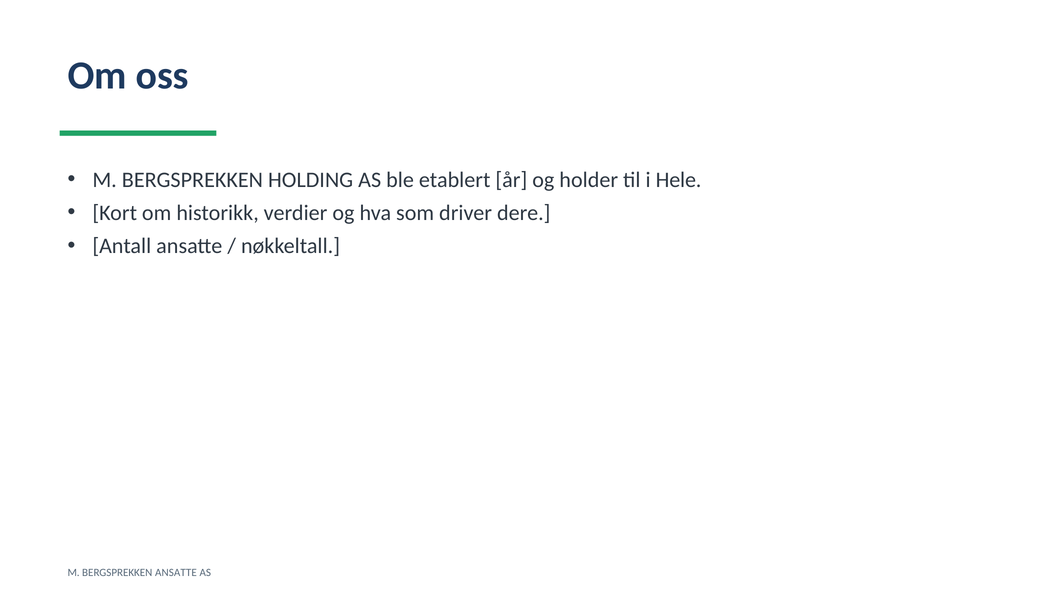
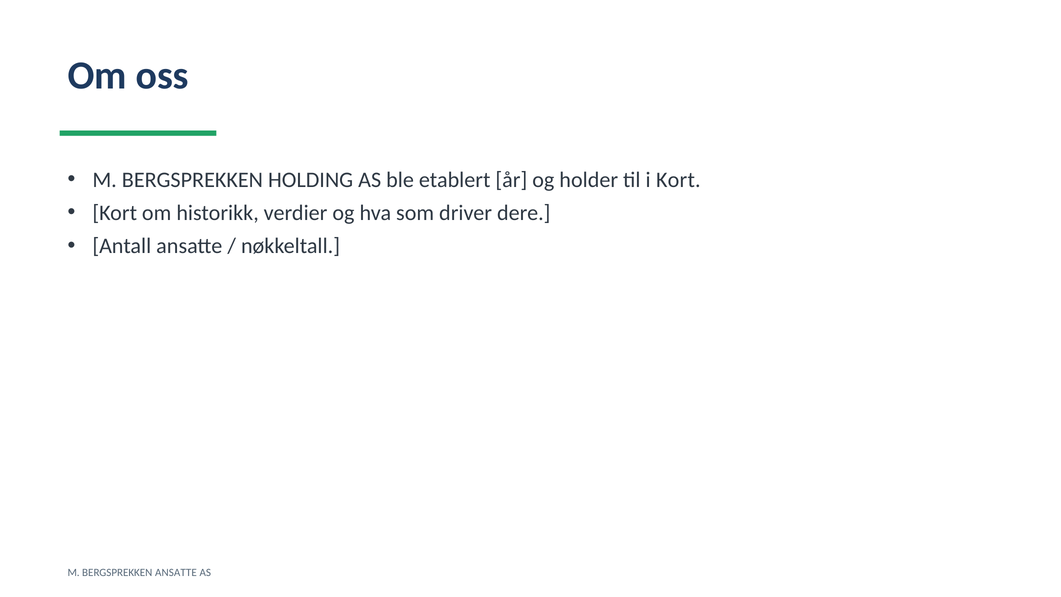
i Hele: Hele -> Kort (678, 180)
